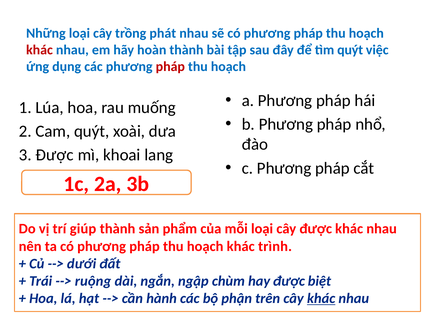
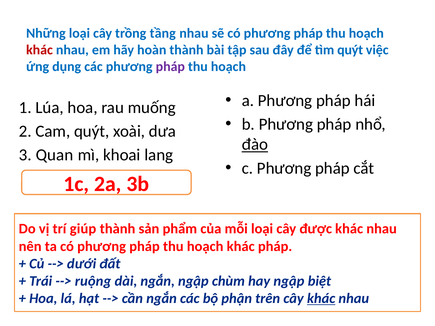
phát: phát -> tầng (163, 33)
pháp colour: red -> purple (170, 67)
đào underline: none -> present (255, 145)
3 Được: Được -> Quan (55, 155)
khác trình: trình -> pháp (275, 246)
hay được: được -> ngập (289, 281)
cần hành: hành -> ngắn (162, 299)
